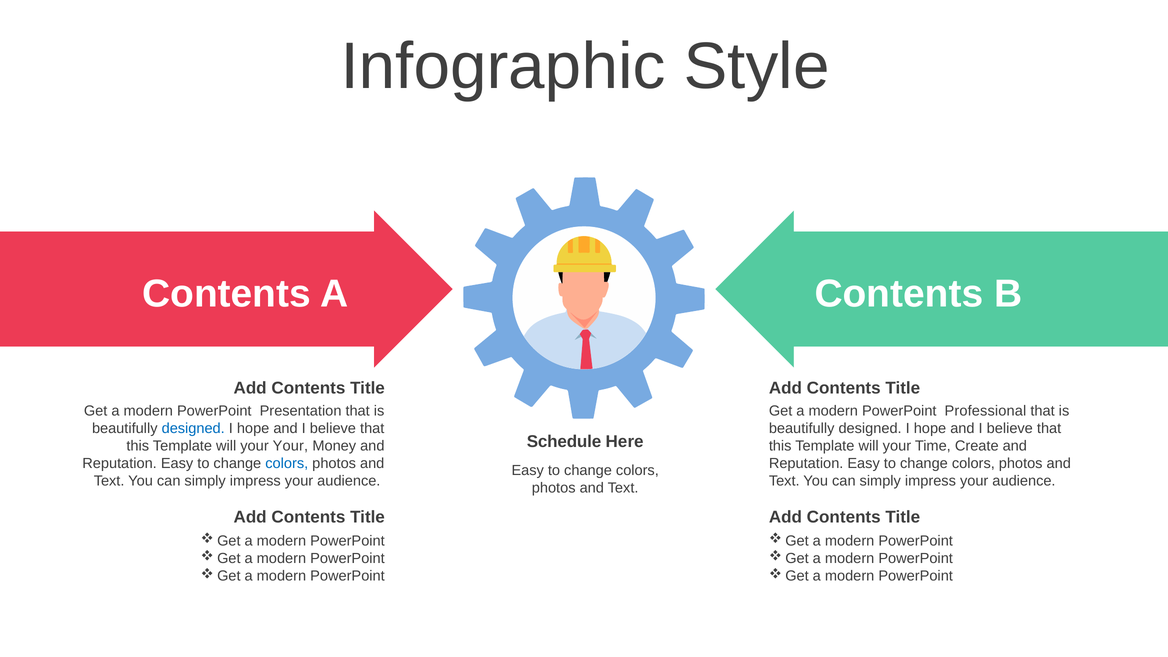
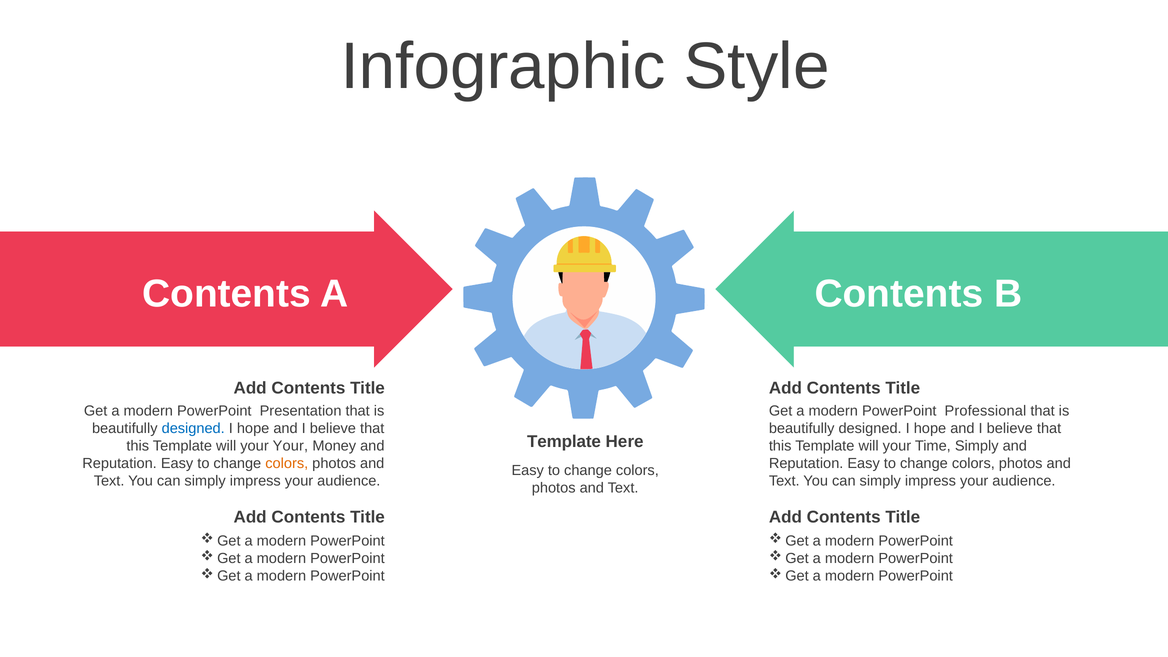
Schedule: Schedule -> Template (564, 441)
Time Create: Create -> Simply (977, 446)
colors colour: blue -> orange (287, 463)
